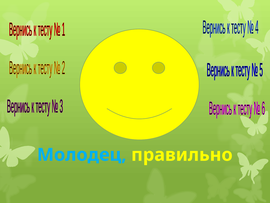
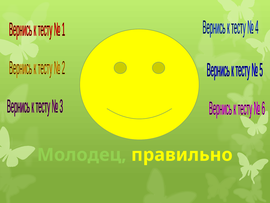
Молодец colour: light blue -> light green (82, 154)
